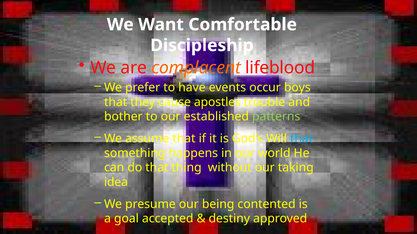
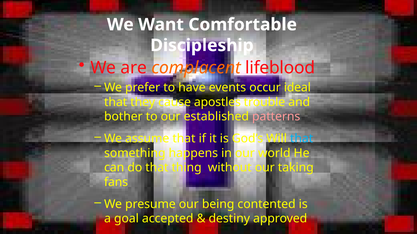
boys: boys -> ideal (297, 88)
patterns colour: light green -> pink (276, 117)
idea: idea -> fans (116, 183)
